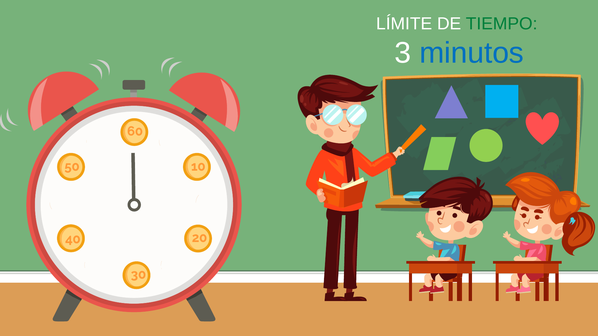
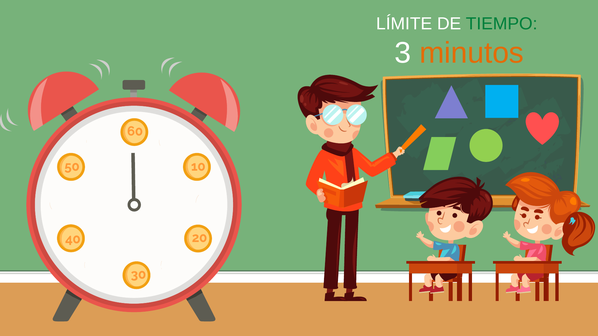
minutos colour: blue -> orange (472, 53)
